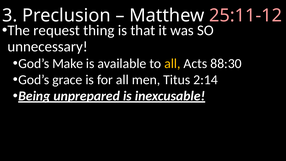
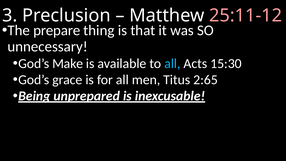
request: request -> prepare (57, 30)
all colour: yellow -> light blue (172, 63)
88:30: 88:30 -> 15:30 (226, 63)
2:14: 2:14 -> 2:65 (206, 80)
